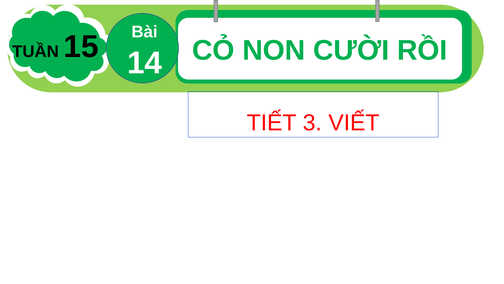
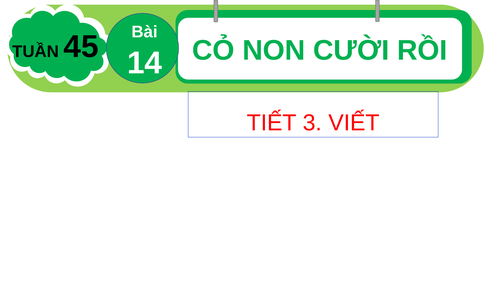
15: 15 -> 45 (81, 47)
